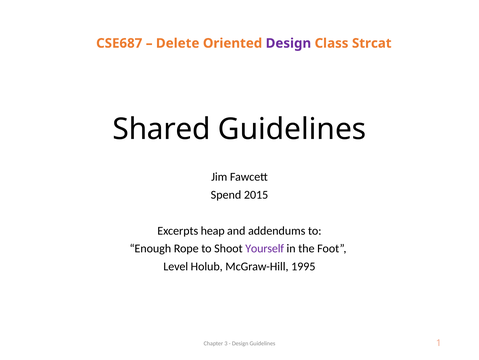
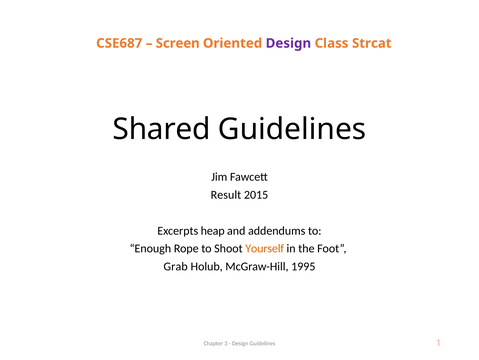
Delete: Delete -> Screen (178, 43)
Spend: Spend -> Result (226, 194)
Yourself colour: purple -> orange (265, 248)
Level: Level -> Grab (176, 266)
